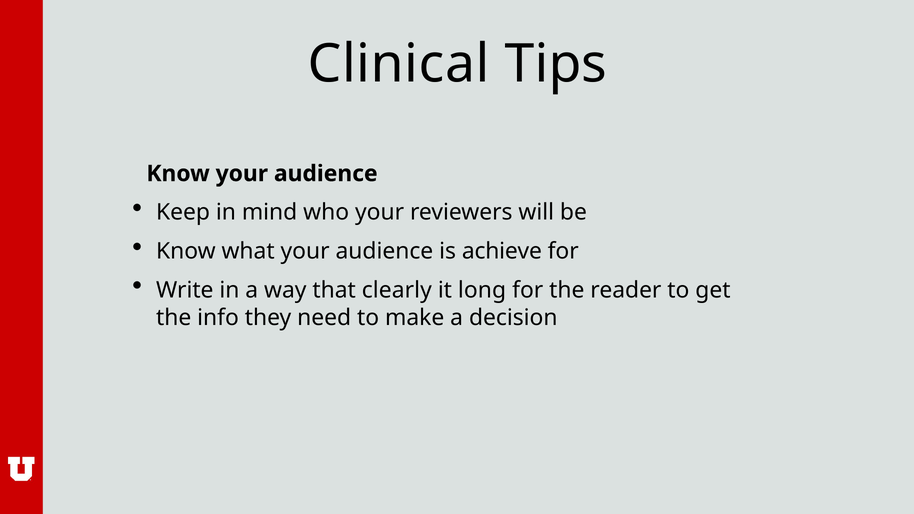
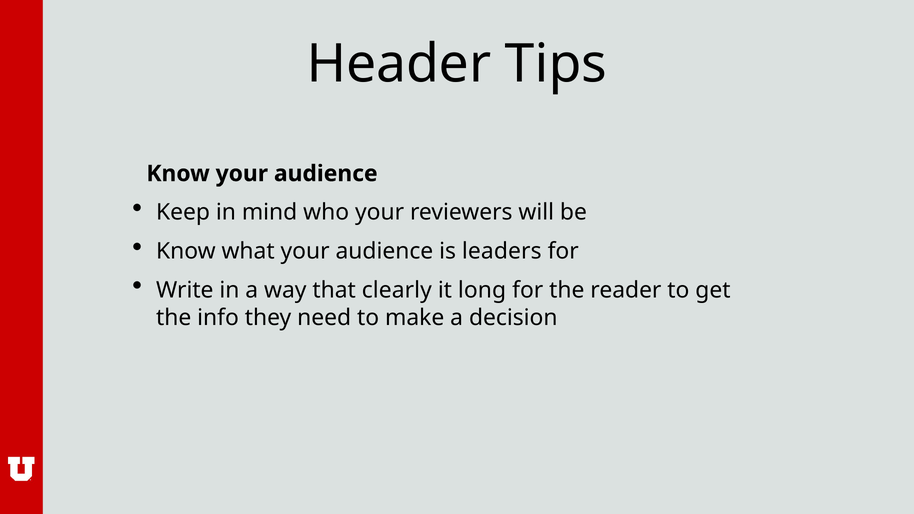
Clinical: Clinical -> Header (399, 64)
achieve: achieve -> leaders (502, 251)
